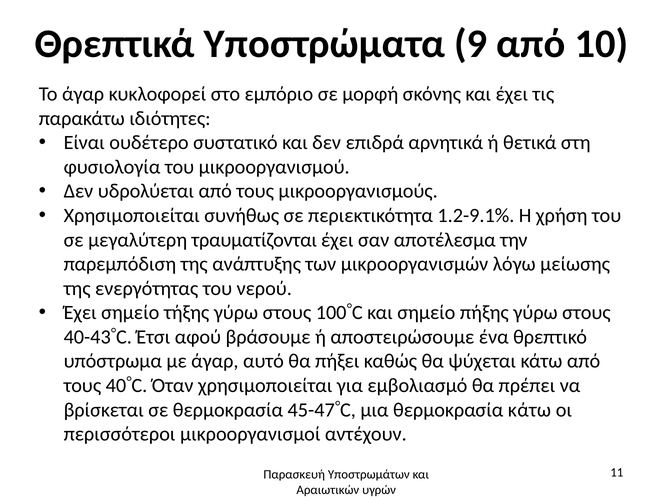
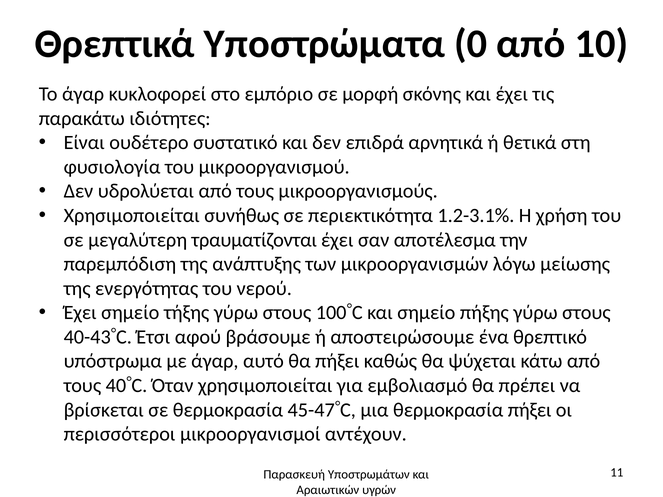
9: 9 -> 0 (471, 44)
1.2-9.1%: 1.2-9.1% -> 1.2-3.1% (476, 216)
θερμοκρασία κάτω: κάτω -> πήξει (530, 410)
